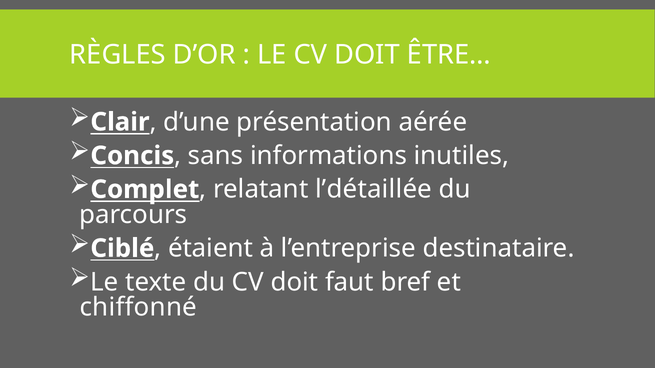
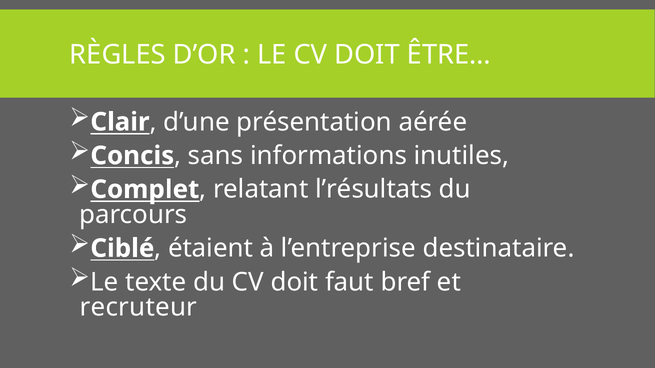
l’détaillée: l’détaillée -> l’résultats (374, 190)
chiffonné: chiffonné -> recruteur (138, 308)
